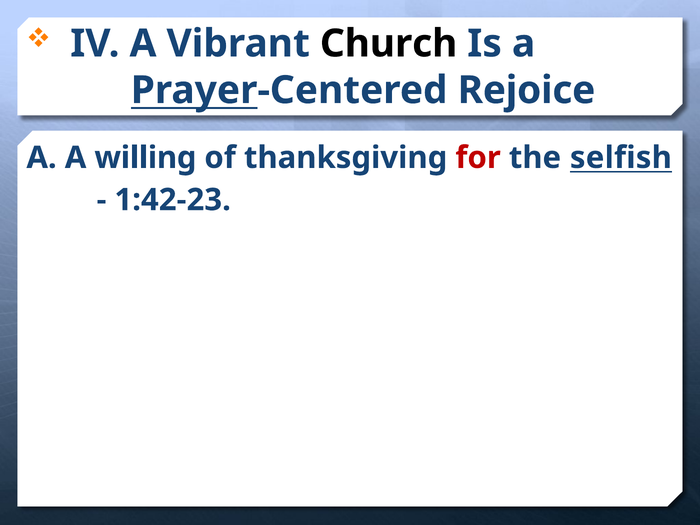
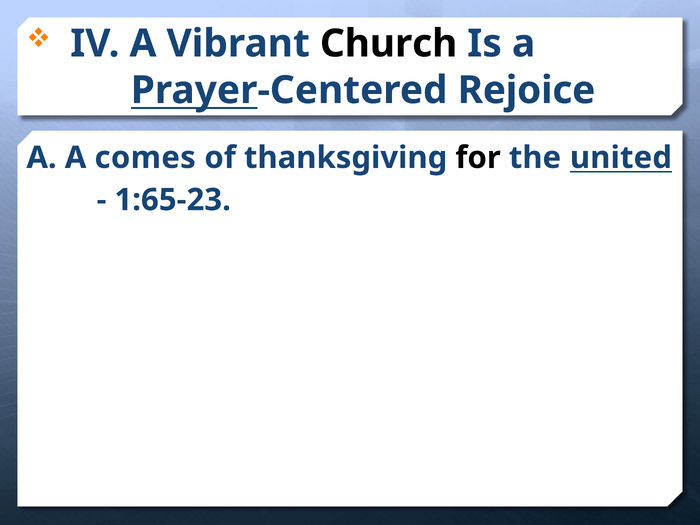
willing: willing -> comes (145, 158)
for colour: red -> black (478, 158)
selfish: selfish -> united (621, 158)
1:42-23: 1:42-23 -> 1:65-23 (173, 200)
